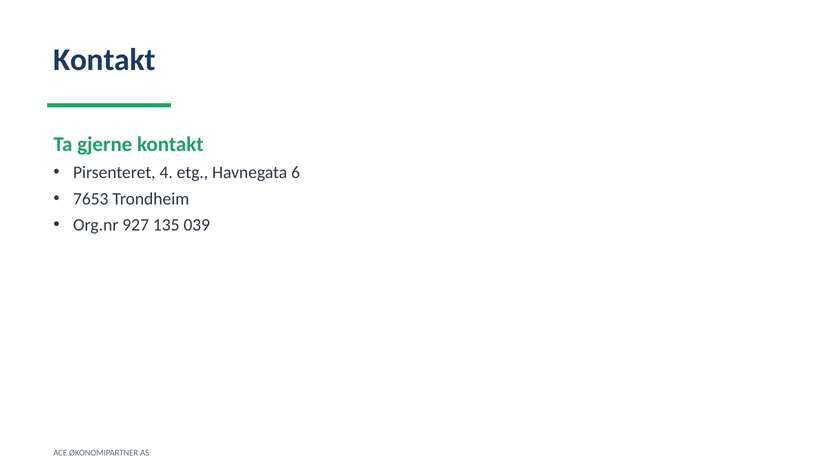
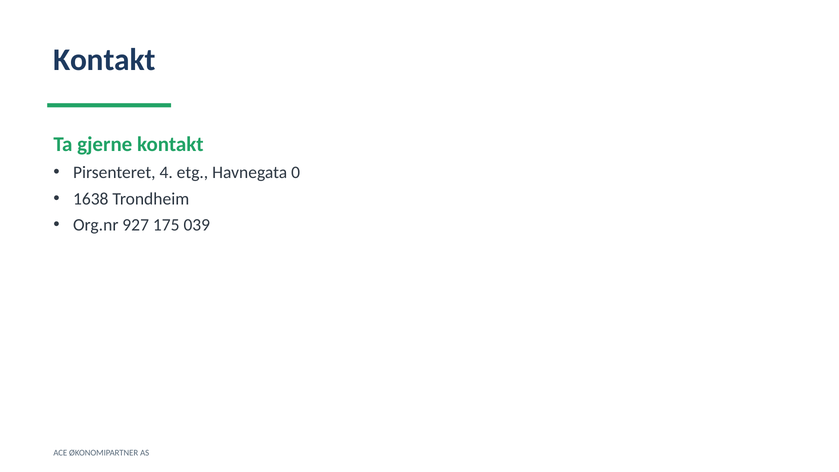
6: 6 -> 0 (296, 173)
7653: 7653 -> 1638 (91, 199)
135: 135 -> 175 (166, 225)
